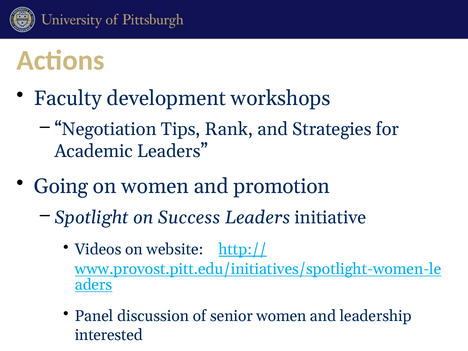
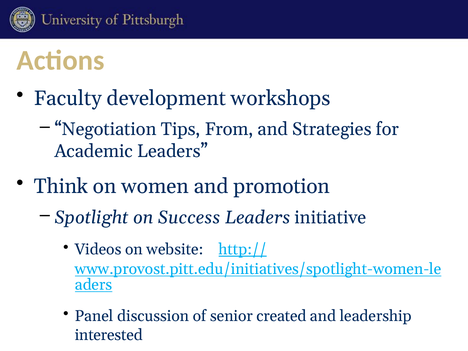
Rank: Rank -> From (229, 129)
Going: Going -> Think (61, 186)
senior women: women -> created (282, 316)
